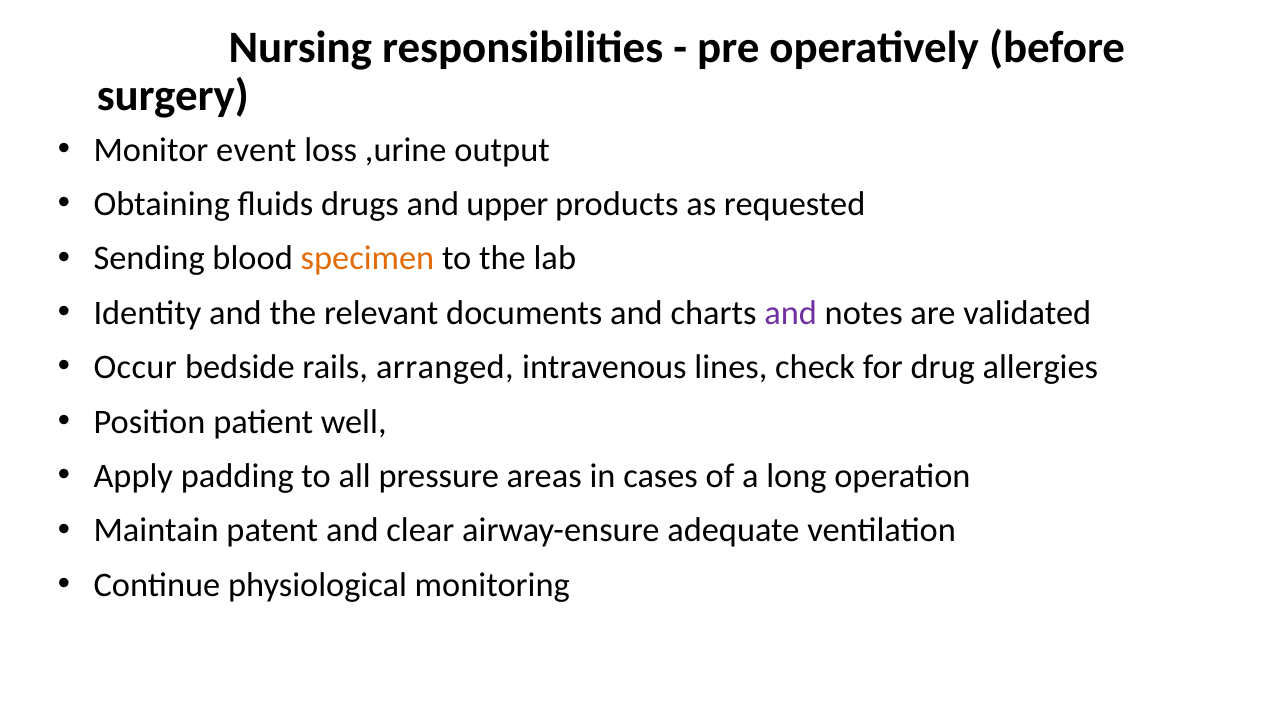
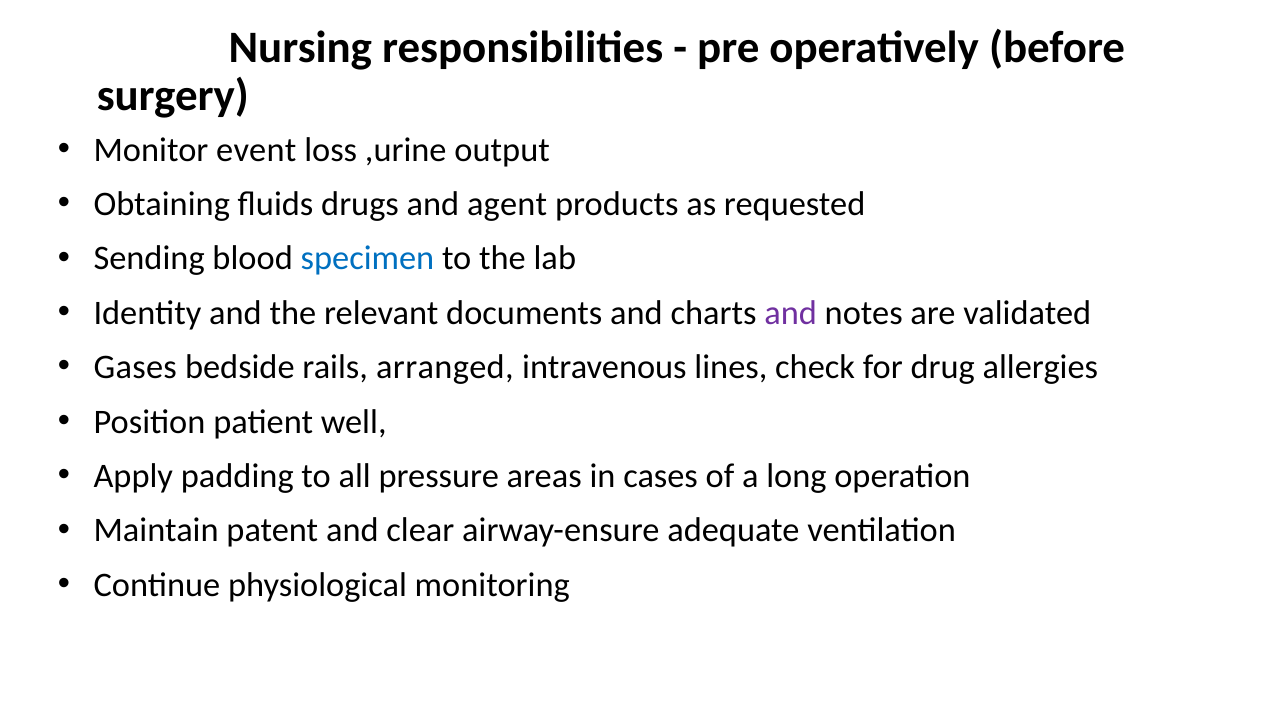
upper: upper -> agent (507, 204)
specimen colour: orange -> blue (367, 259)
Occur: Occur -> Gases (135, 367)
